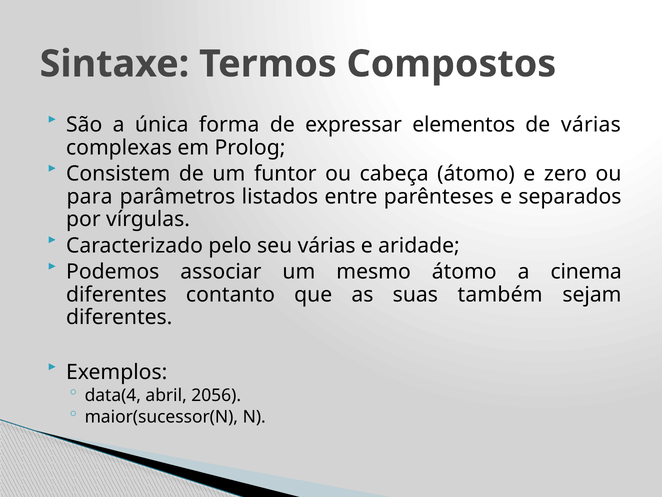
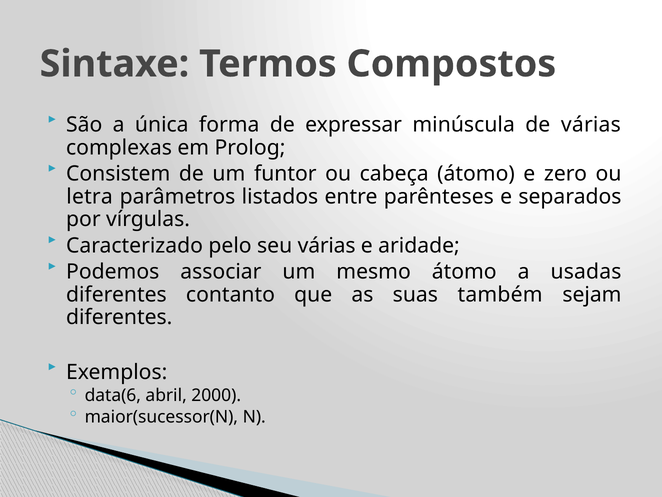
elementos: elementos -> minúscula (464, 125)
para: para -> letra (90, 196)
cinema: cinema -> usadas (586, 272)
data(4: data(4 -> data(6 (113, 395)
2056: 2056 -> 2000 (216, 395)
